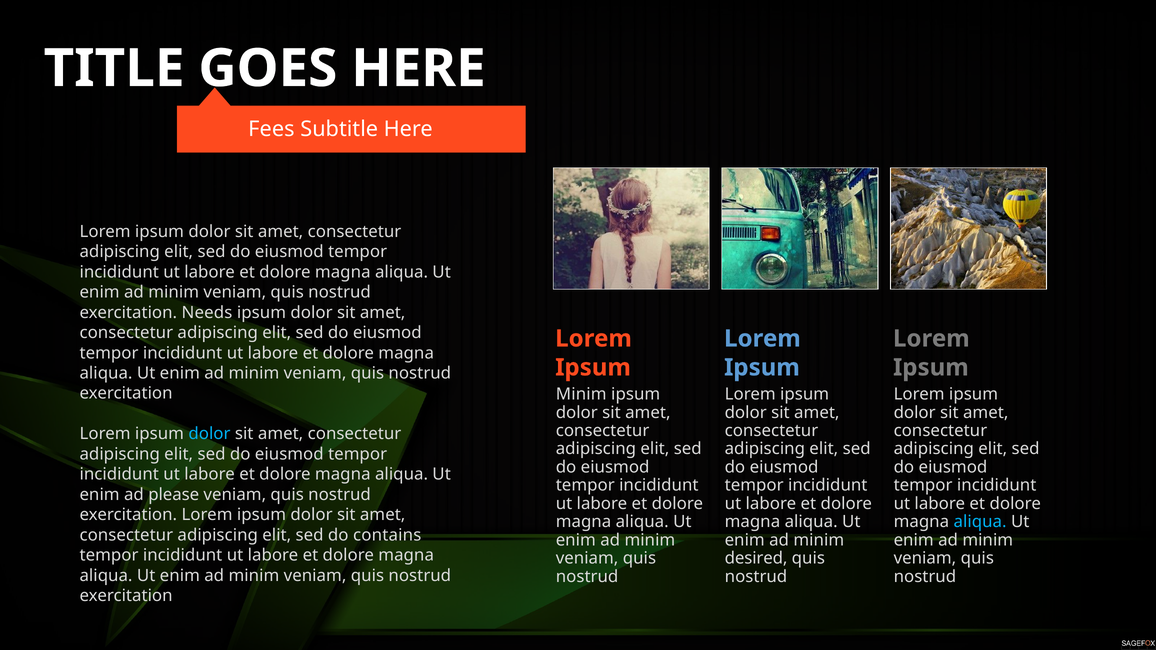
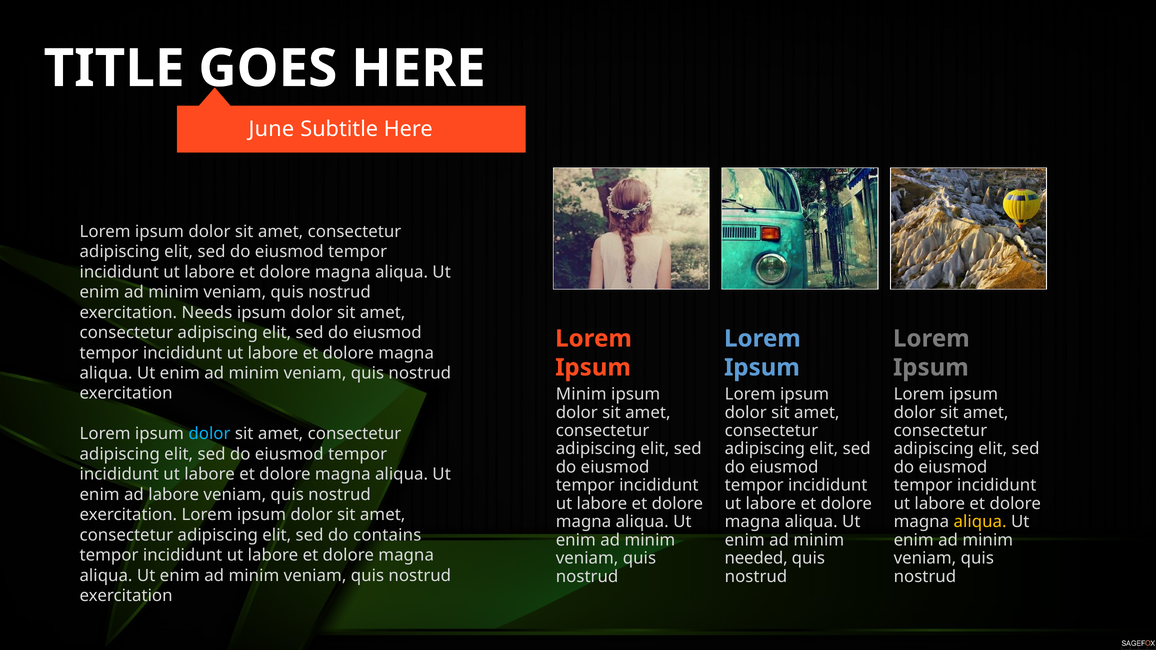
Fees: Fees -> June (271, 129)
ad please: please -> labore (174, 495)
aliqua colour: light blue -> yellow (980, 522)
desired: desired -> needed (756, 558)
